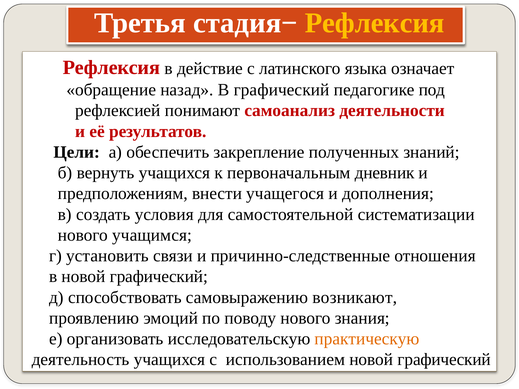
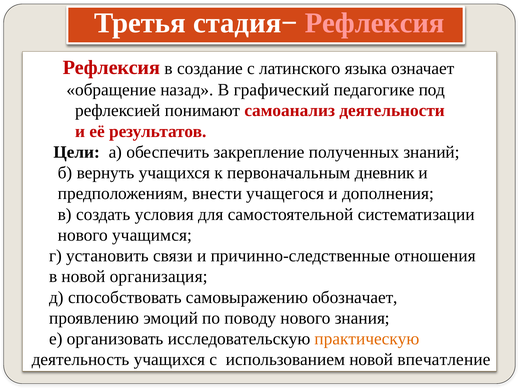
Рефлексия colour: yellow -> pink (375, 23)
действие: действие -> создание (210, 69)
в новой графический: графический -> организация (159, 277)
возникают: возникают -> обозначает (355, 298)
использованием новой графический: графический -> впечатление (444, 360)
